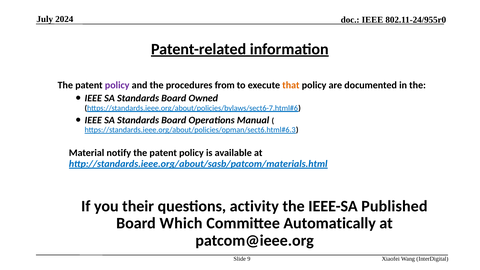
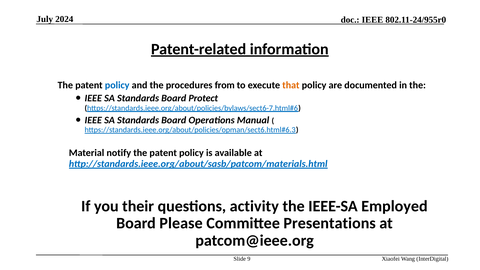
policy colour: purple -> blue (117, 85)
Owned: Owned -> Protect (203, 98)
Published: Published -> Employed (394, 206)
Which: Which -> Please (181, 223)
Automatically: Automatically -> Presentations (330, 223)
